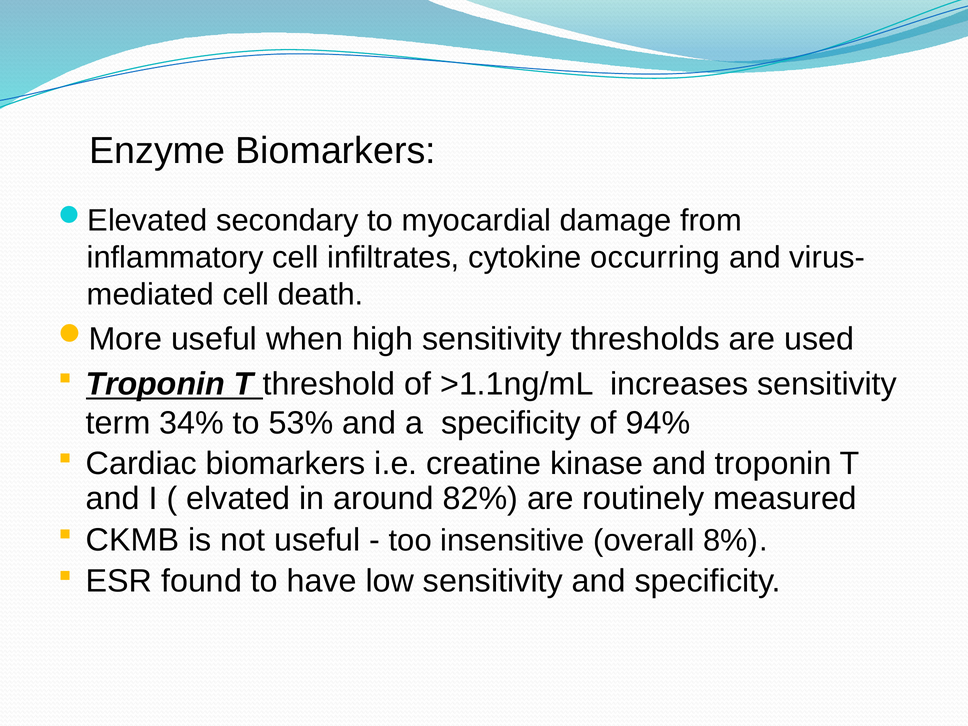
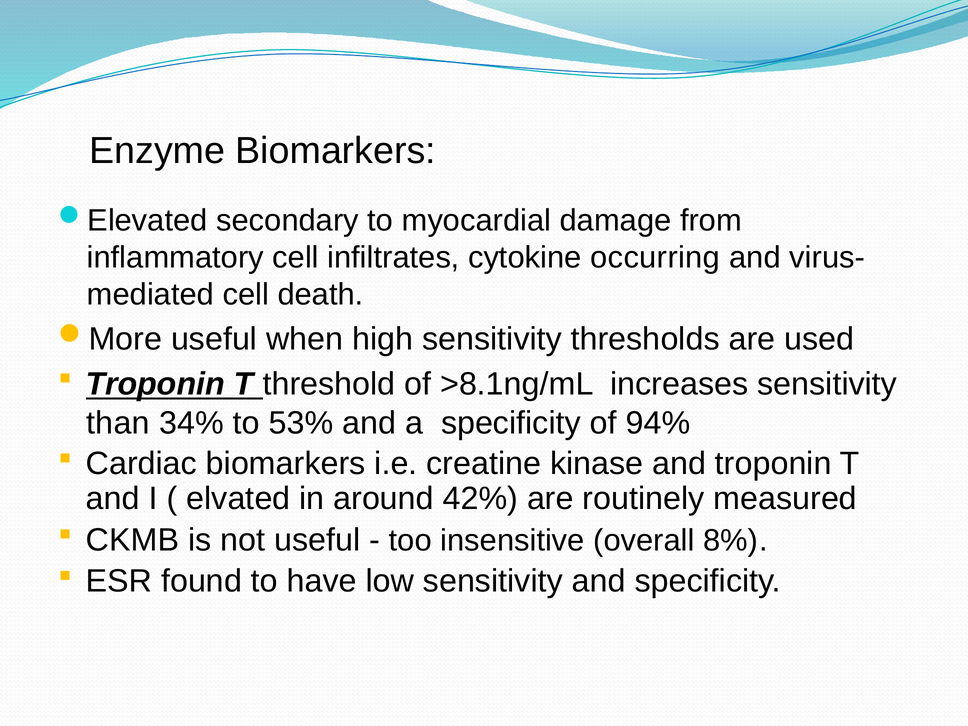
>1.1ng/mL: >1.1ng/mL -> >8.1ng/mL (517, 384)
term: term -> than (118, 423)
82%: 82% -> 42% (480, 499)
